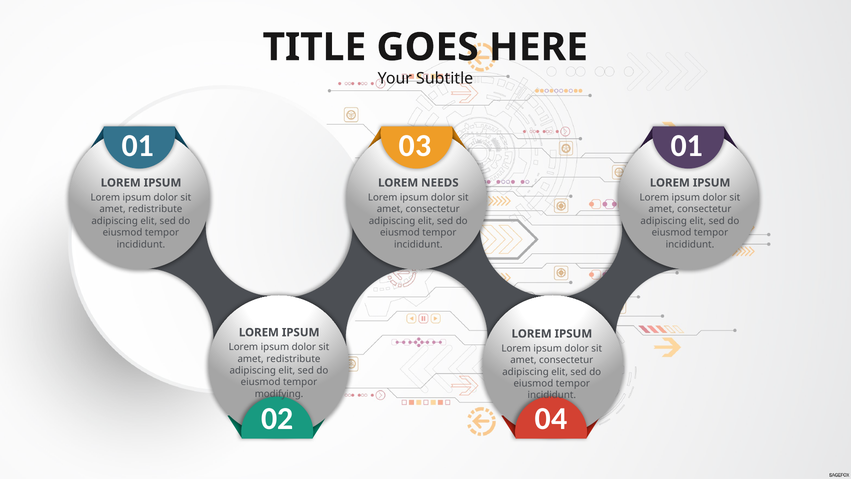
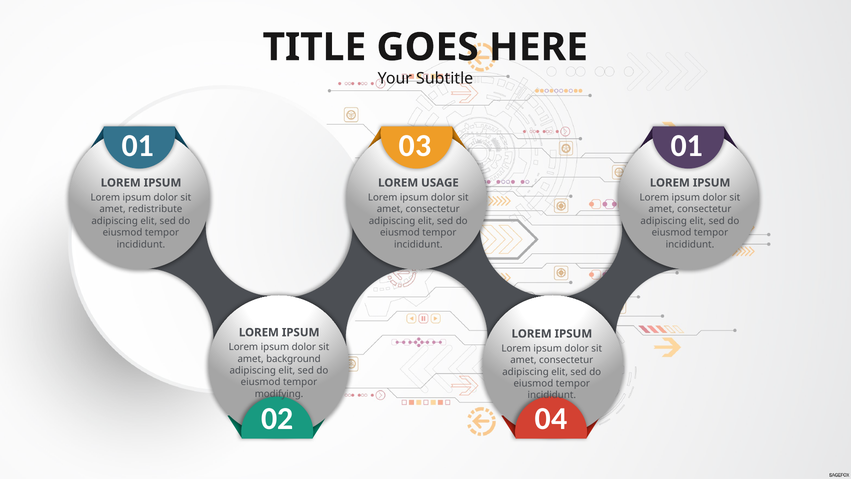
NEEDS: NEEDS -> USAGE (440, 183)
redistribute: redistribute -> background (293, 359)
